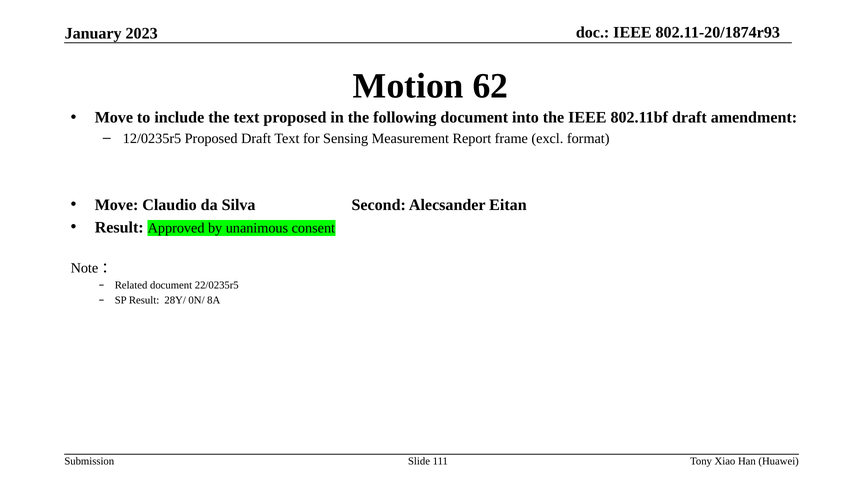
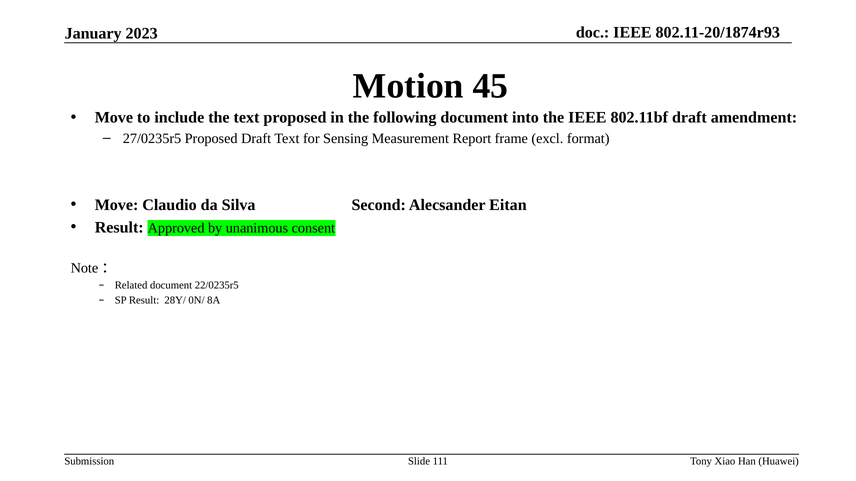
62: 62 -> 45 (490, 86)
12/0235r5: 12/0235r5 -> 27/0235r5 (152, 139)
